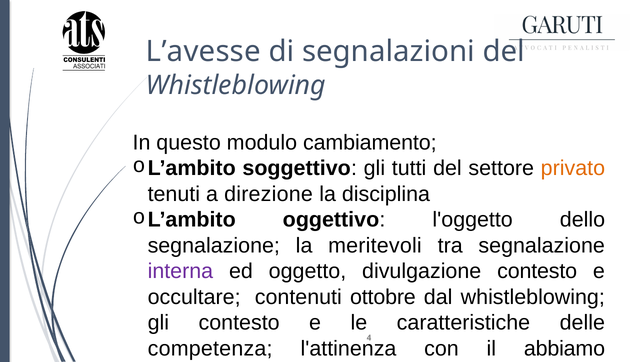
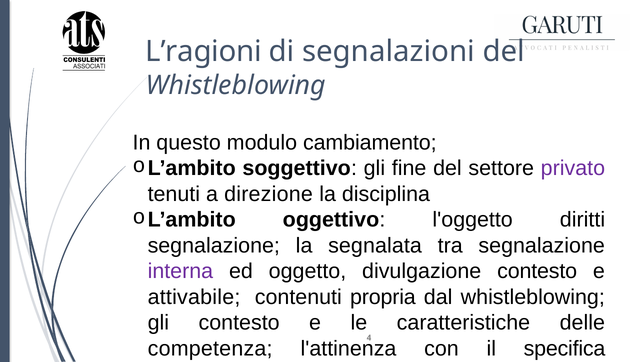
L’avesse: L’avesse -> L’ragioni (204, 52)
tutti: tutti -> fine (409, 168)
privato colour: orange -> purple (573, 168)
dello: dello -> diritti (582, 220)
meritevoli: meritevoli -> segnalata (375, 245)
occultare: occultare -> attivabile (194, 297)
ottobre: ottobre -> propria (383, 297)
abbiamo: abbiamo -> specifica (565, 348)
